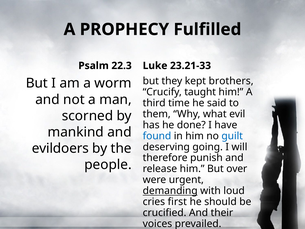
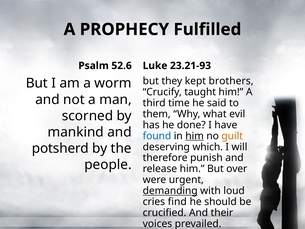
22.3: 22.3 -> 52.6 (122, 66)
23.21-33: 23.21-33 -> 23.21-93 (191, 66)
him underline: none -> present (195, 136)
guilt colour: blue -> orange (232, 136)
going: going -> which (208, 147)
evildoers: evildoers -> potsherd (60, 148)
first: first -> find (177, 202)
